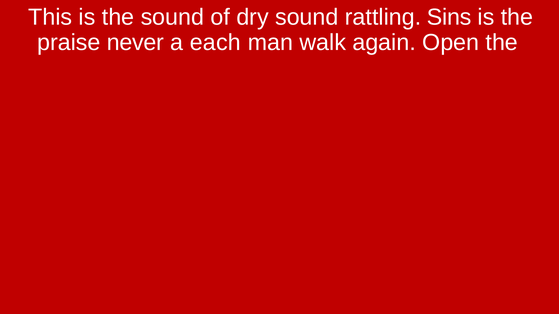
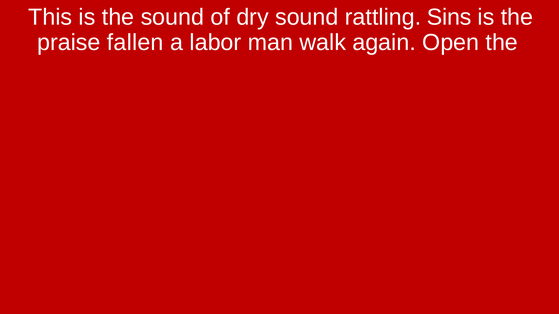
never: never -> fallen (135, 42)
each: each -> labor (215, 42)
